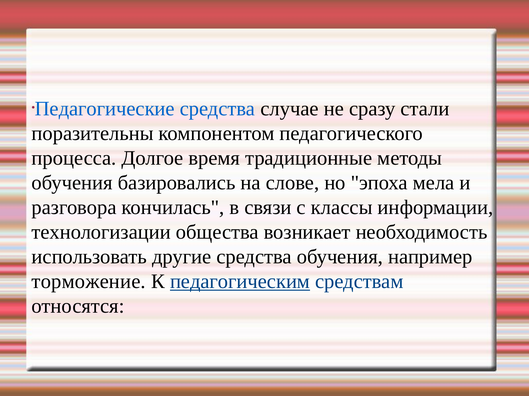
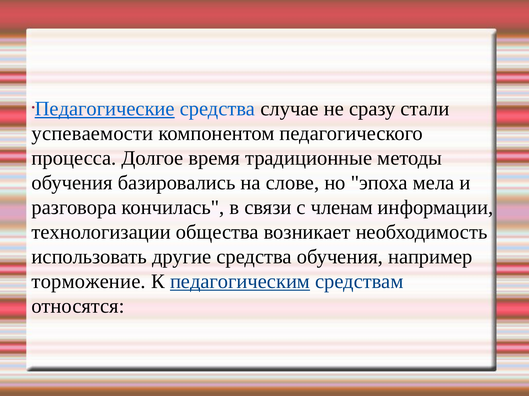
Педагогические underline: none -> present (105, 109)
поразительны: поразительны -> успеваемости (92, 134)
классы: классы -> членам (342, 208)
